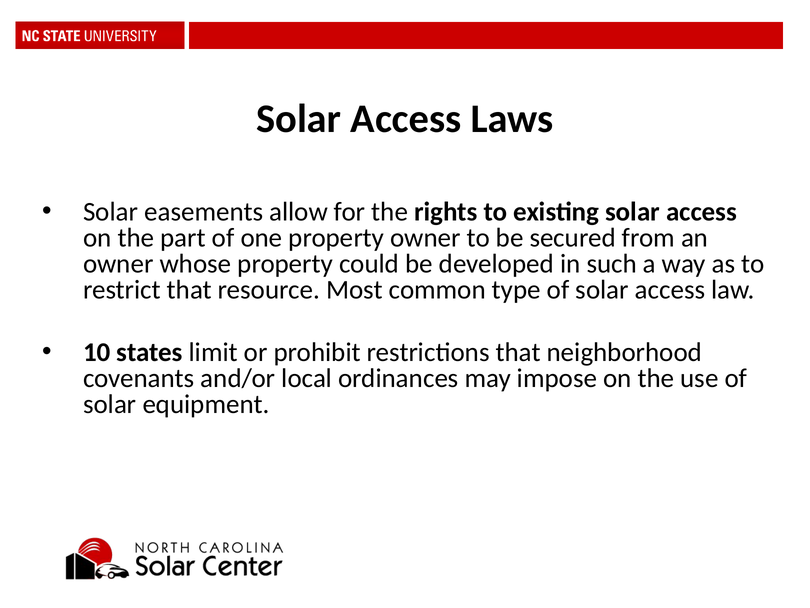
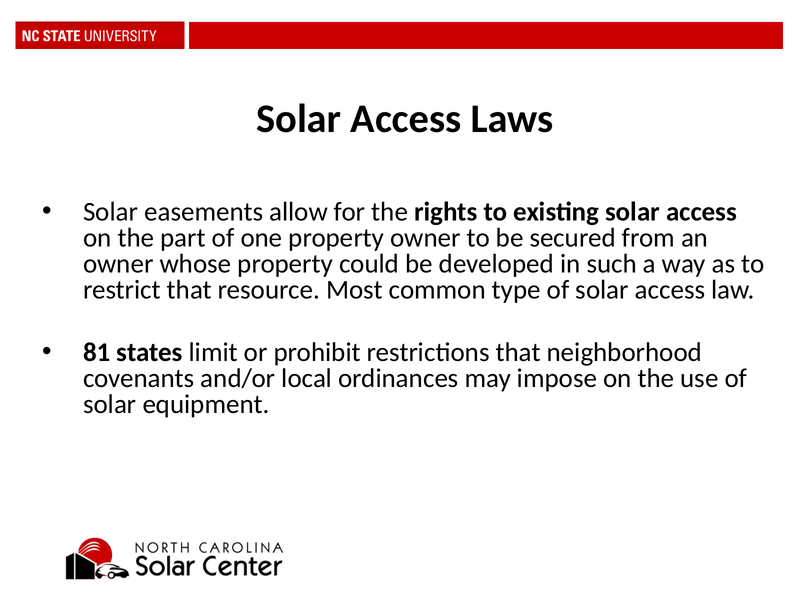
10: 10 -> 81 (97, 352)
